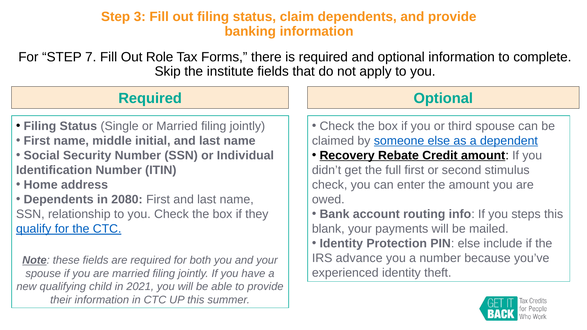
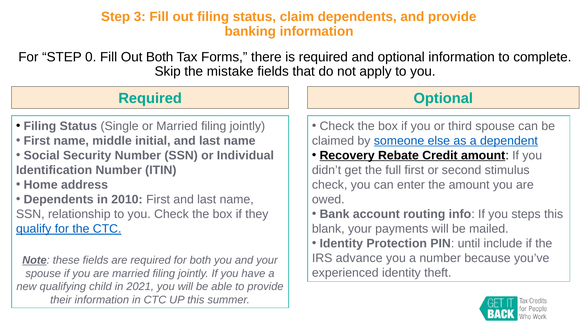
7: 7 -> 0 (91, 57)
Out Role: Role -> Both (160, 57)
institute: institute -> mistake (230, 71)
2080: 2080 -> 2010 (127, 200)
PIN else: else -> until (469, 244)
